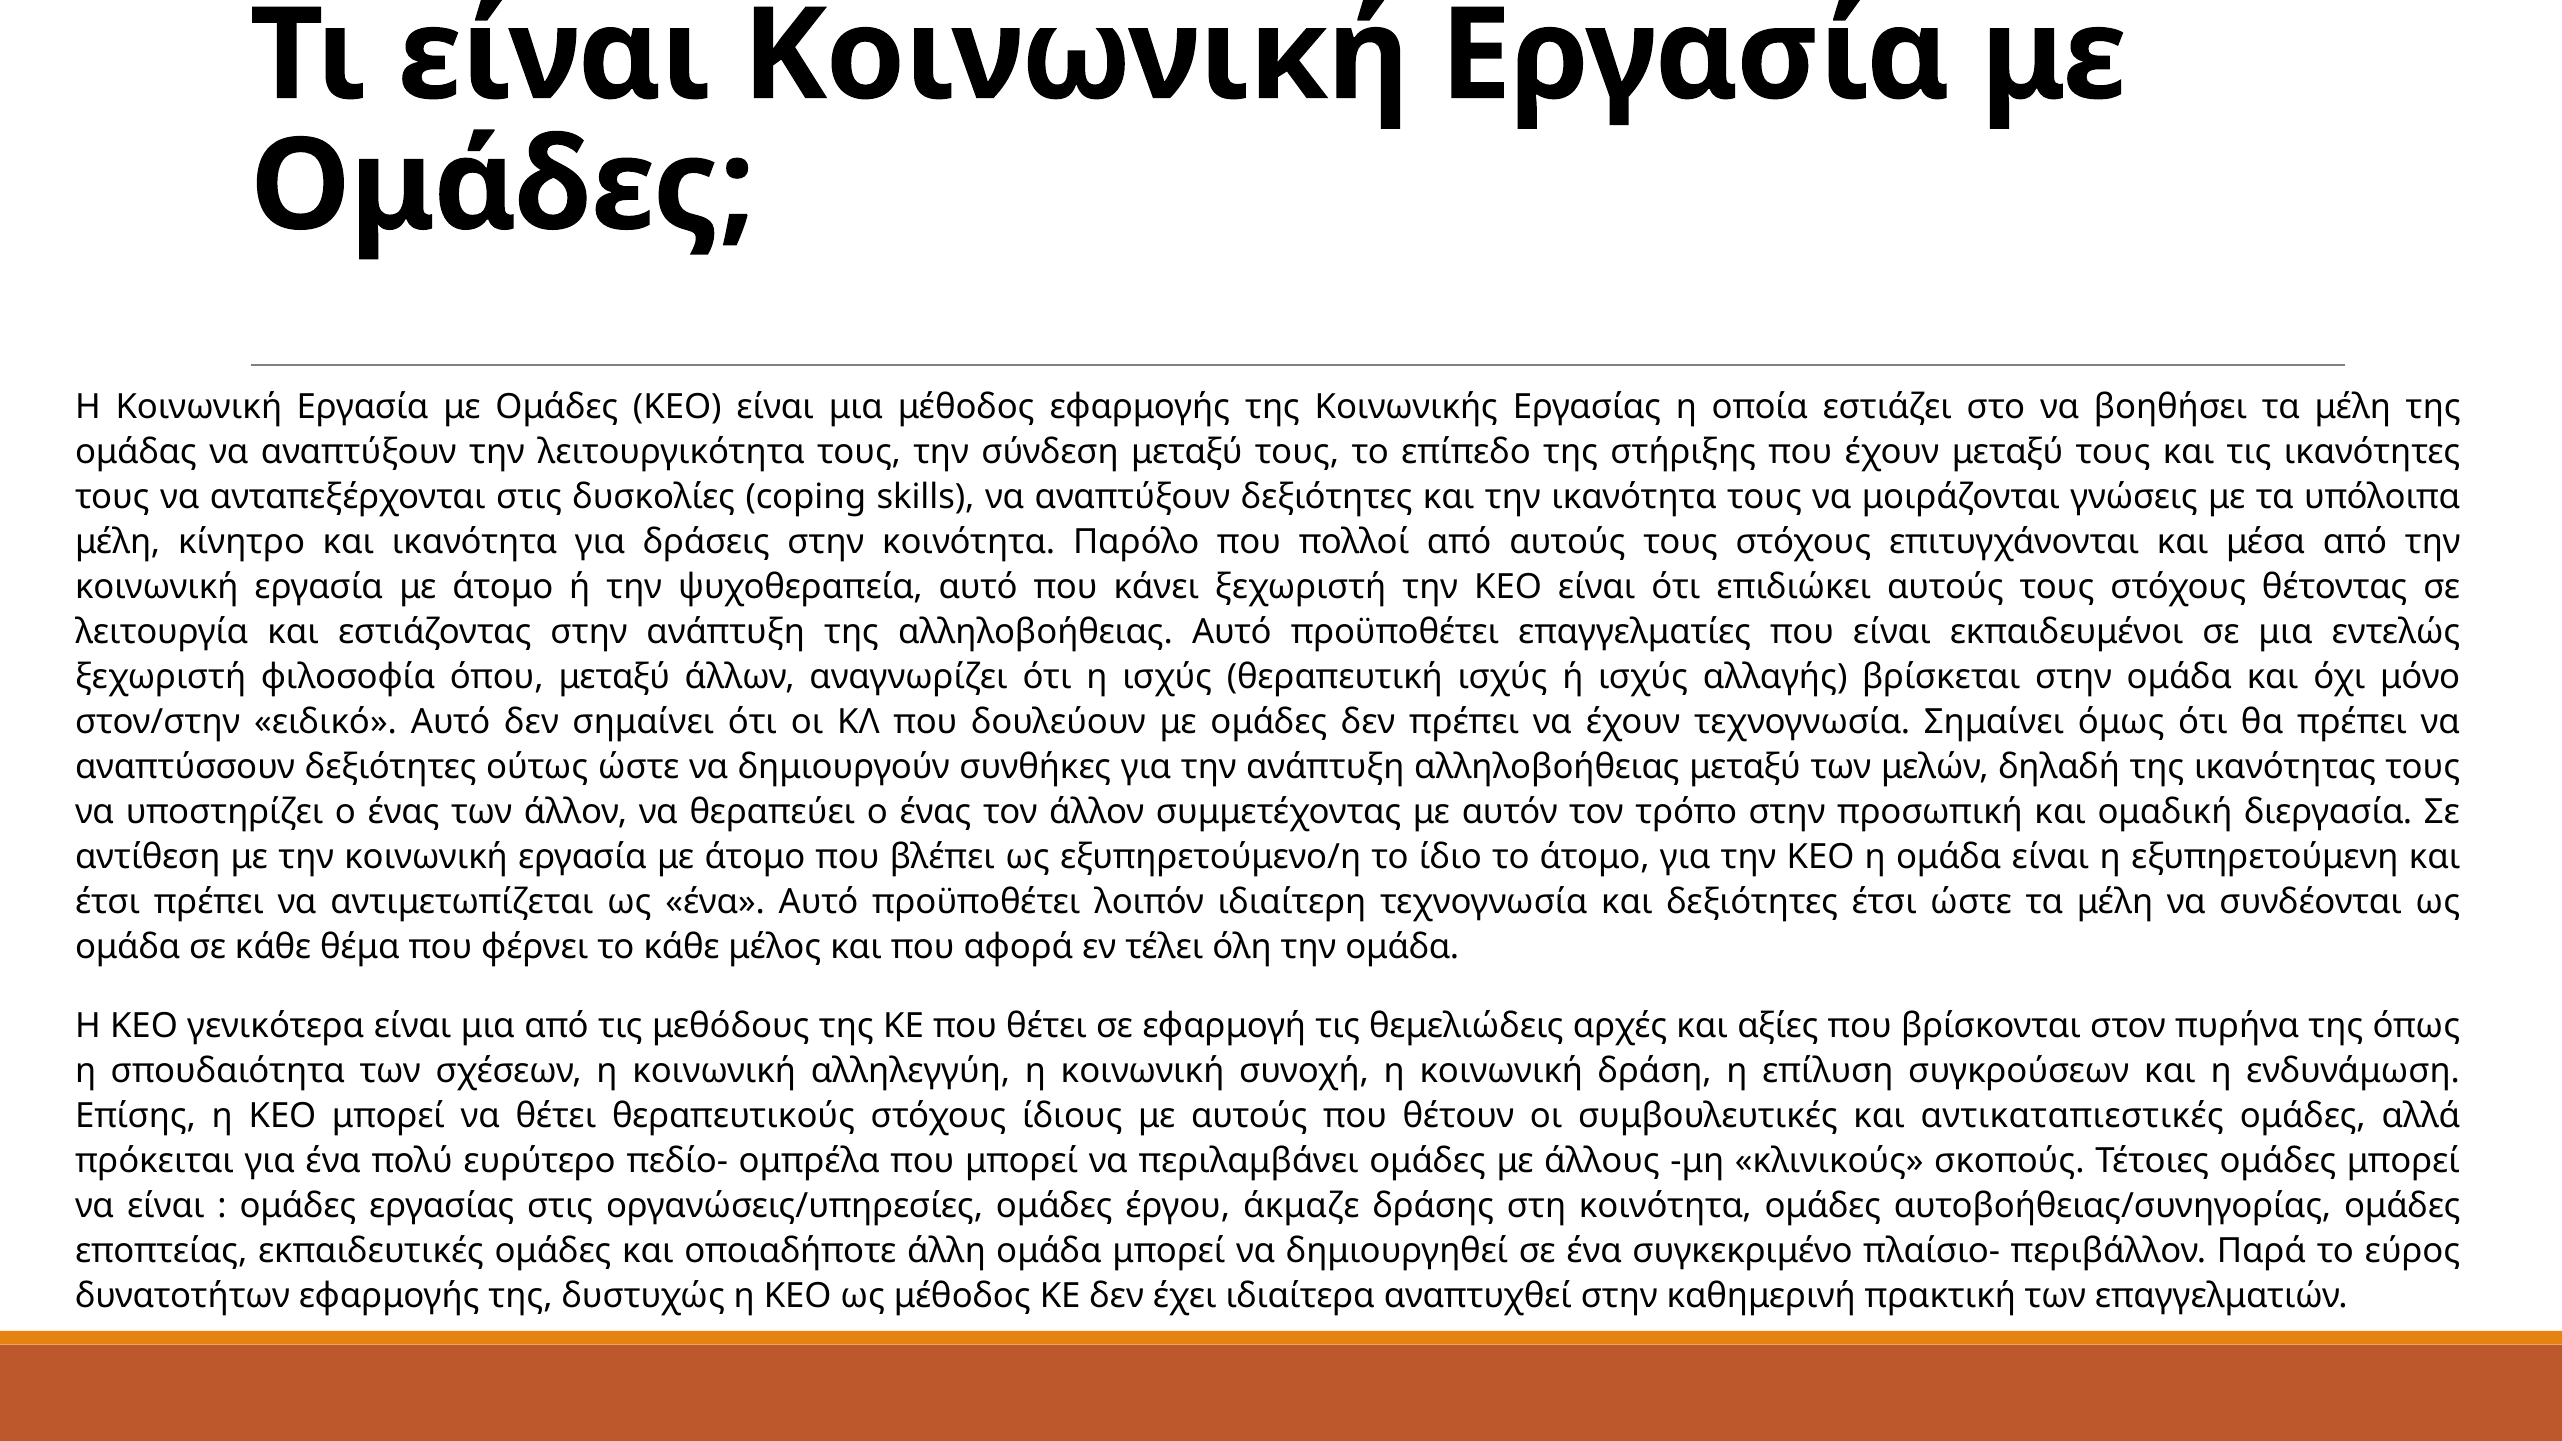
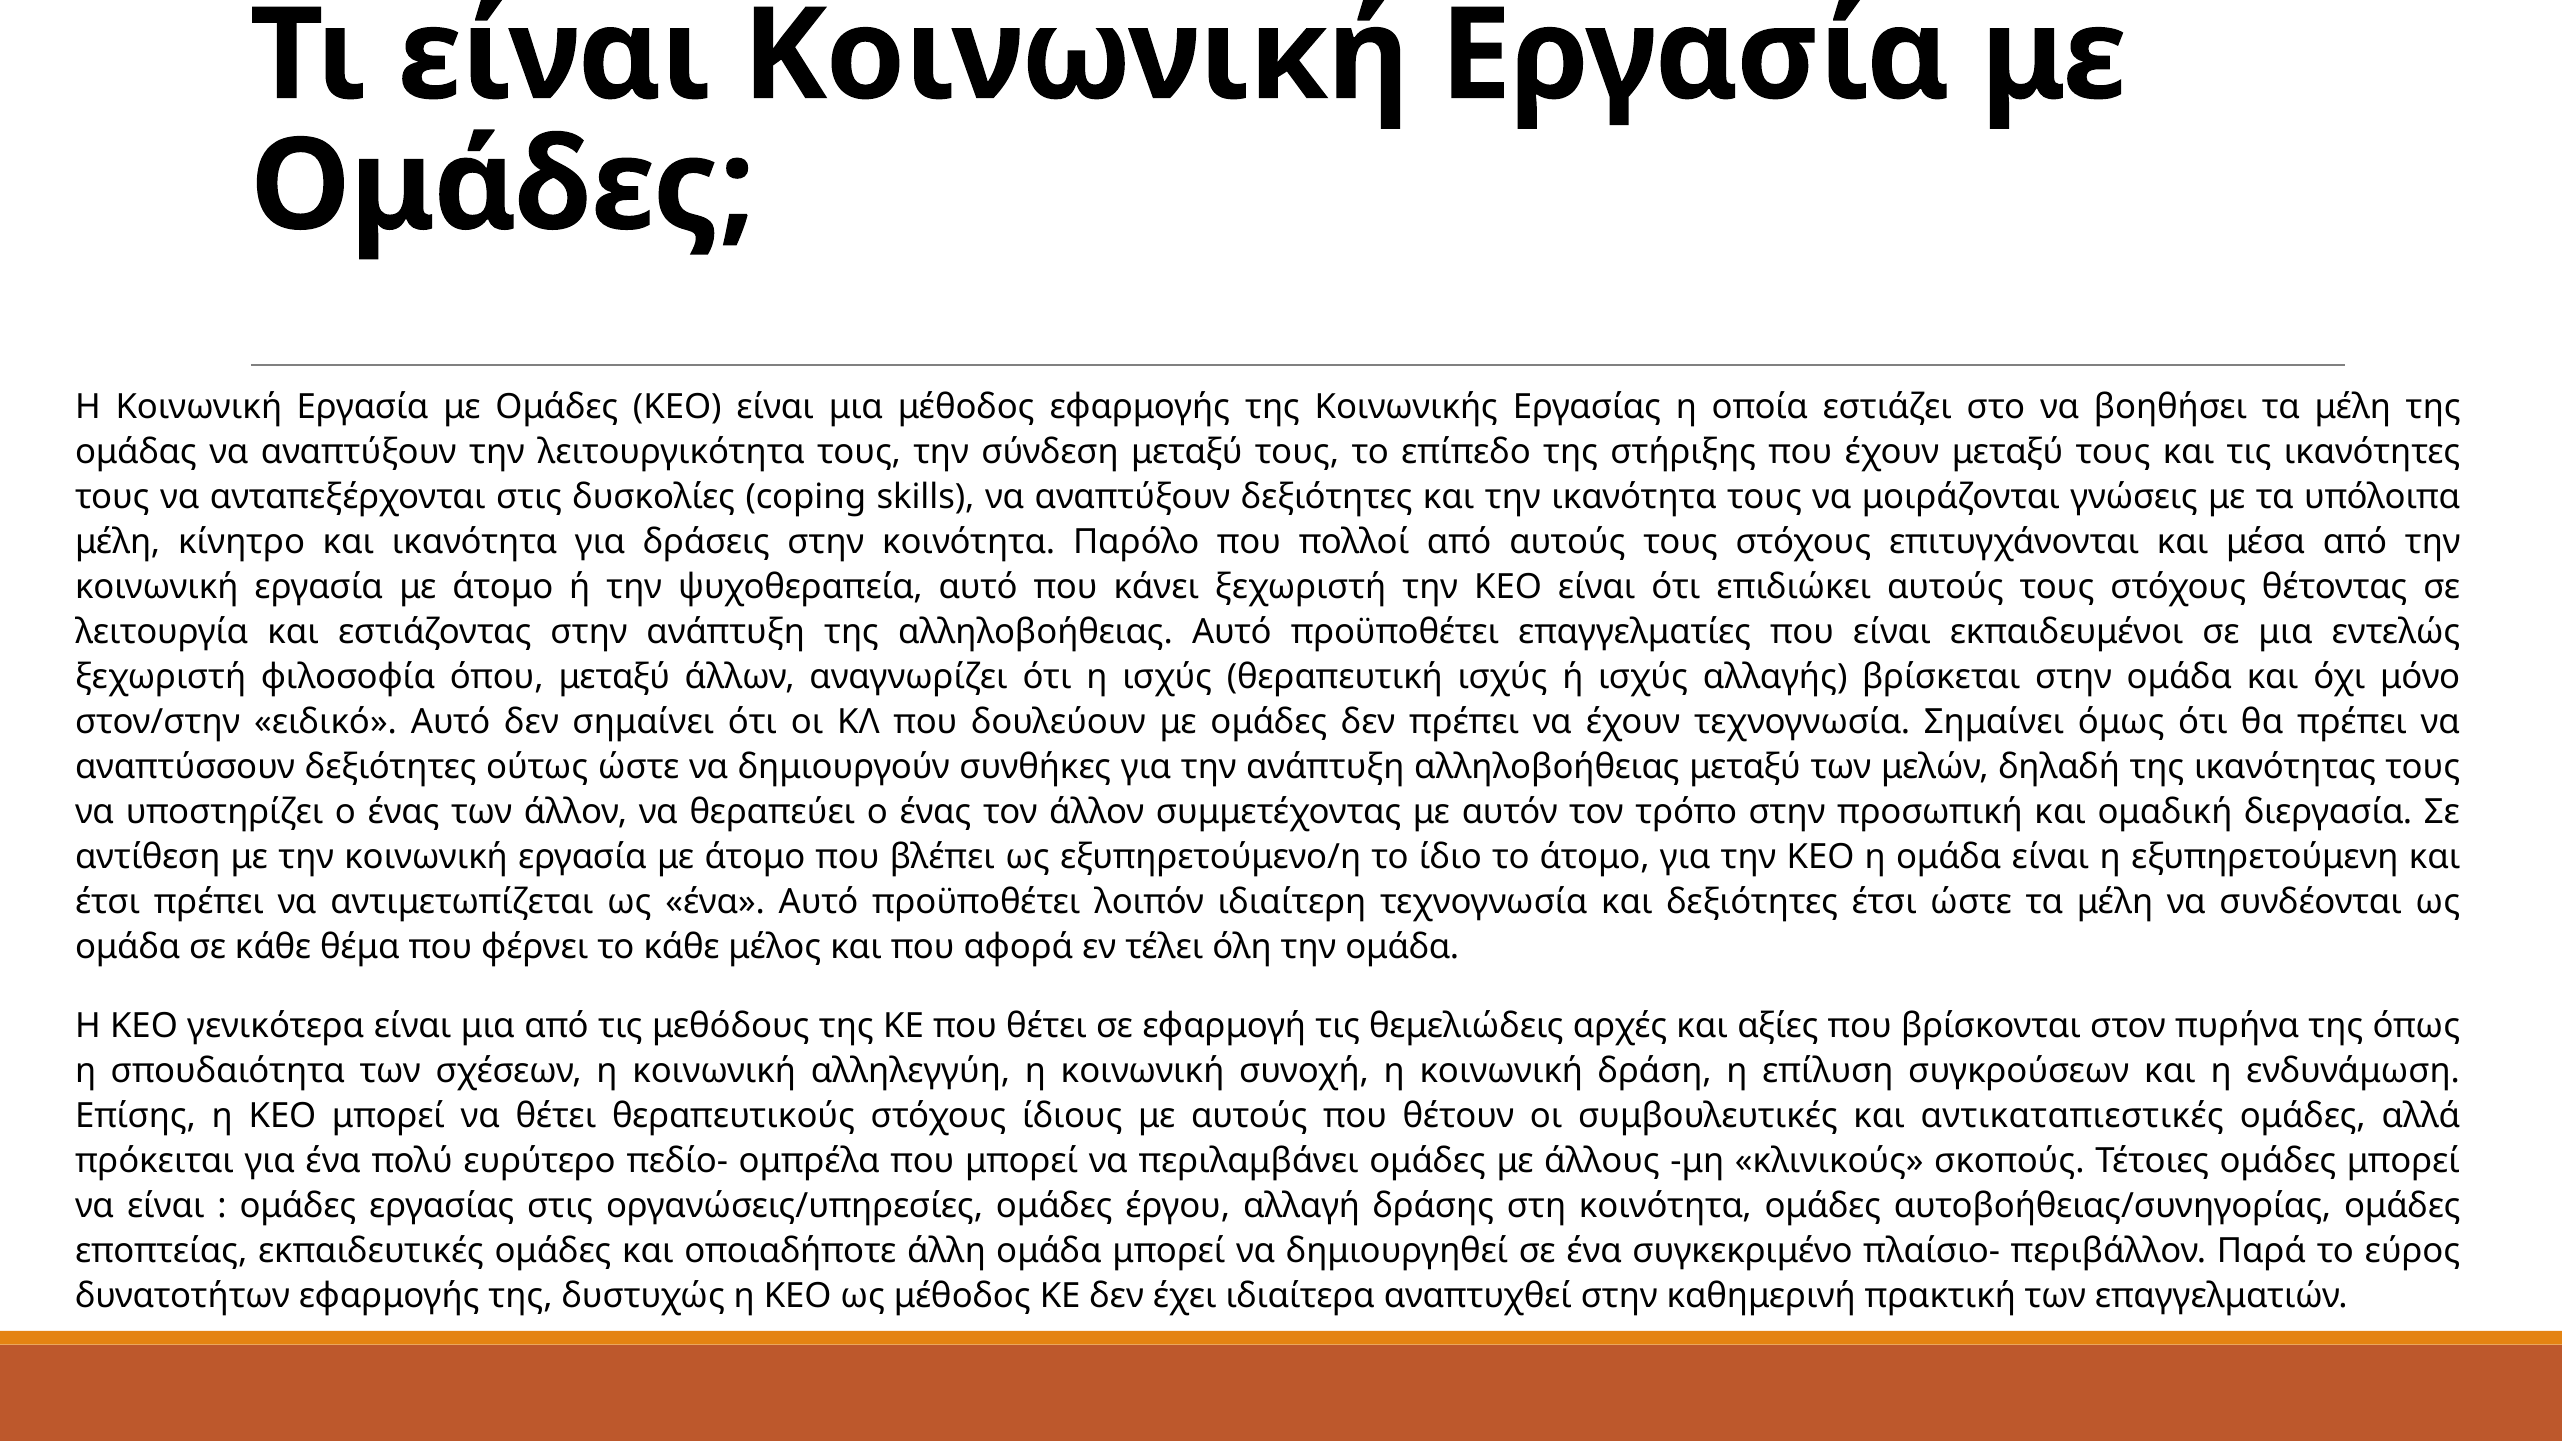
άκμαζε: άκμαζε -> αλλαγή (1302, 1206)
